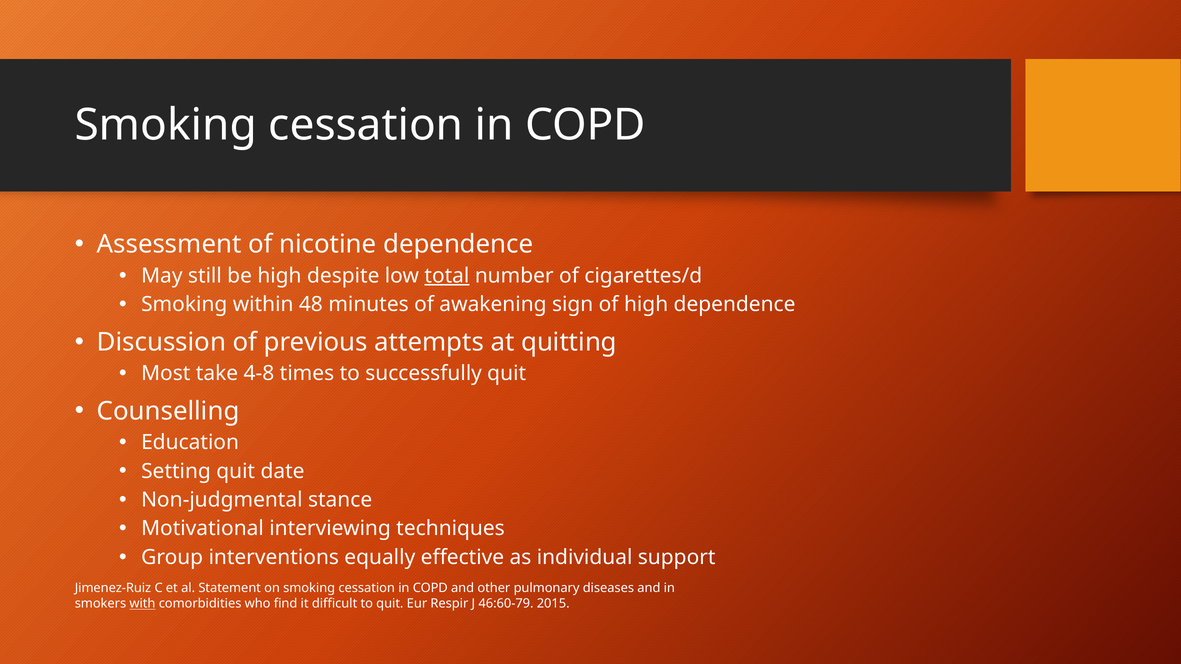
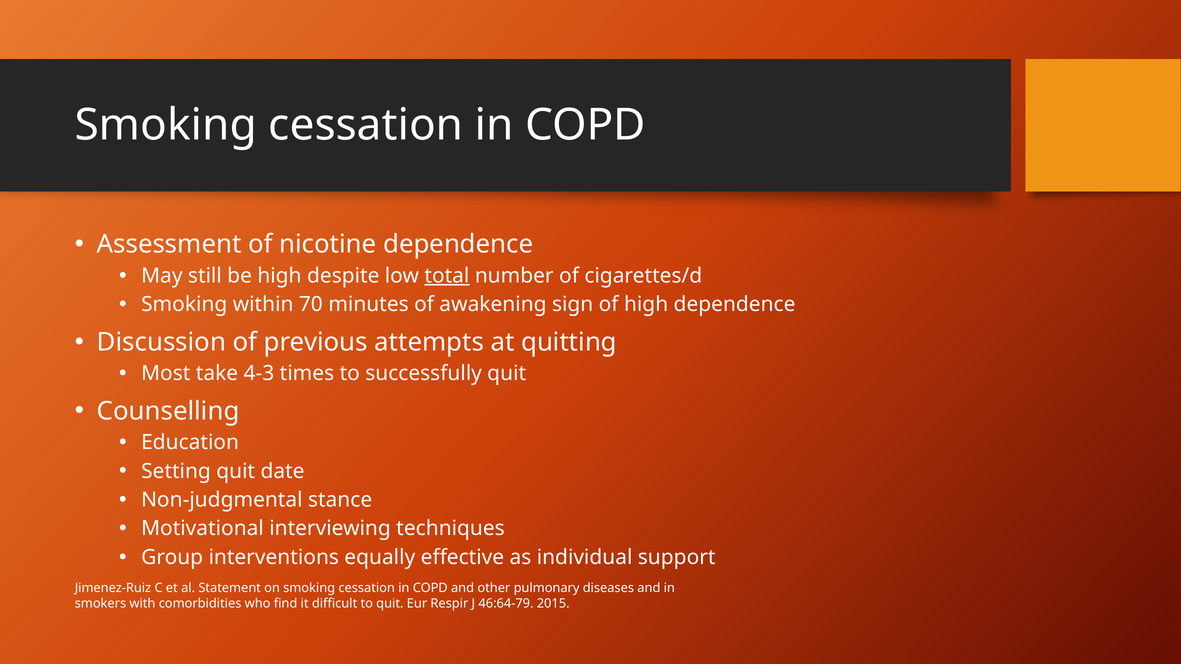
48: 48 -> 70 (311, 305)
4-8: 4-8 -> 4-3 (259, 374)
with underline: present -> none (142, 604)
46:60-79: 46:60-79 -> 46:64-79 (506, 604)
